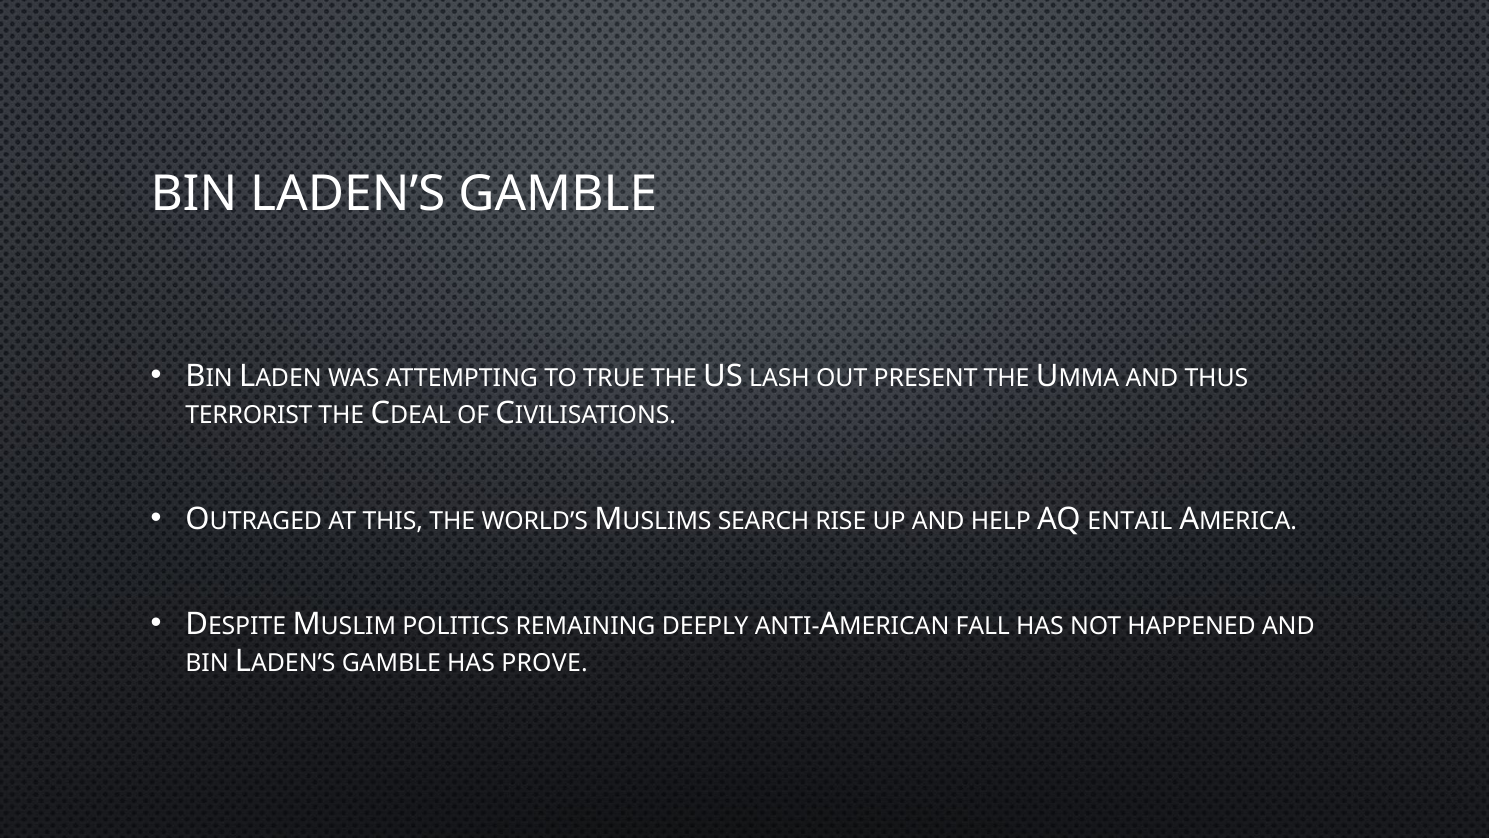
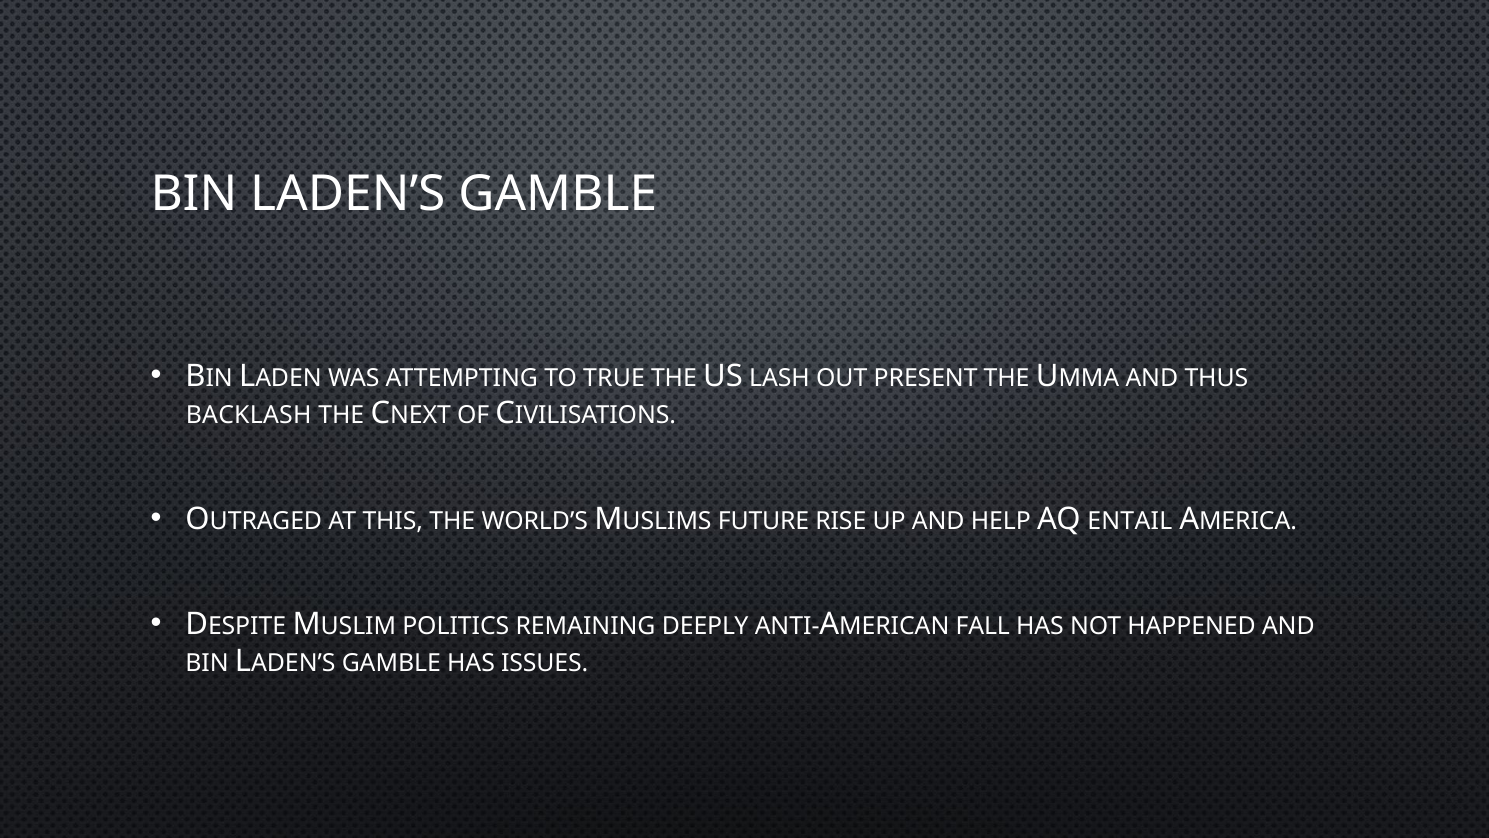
TERRORIST: TERRORIST -> BACKLASH (249, 415)
DEAL: DEAL -> NEXT (420, 415)
SEARCH: SEARCH -> FUTURE (764, 521)
PROVE: PROVE -> ISSUES (545, 663)
